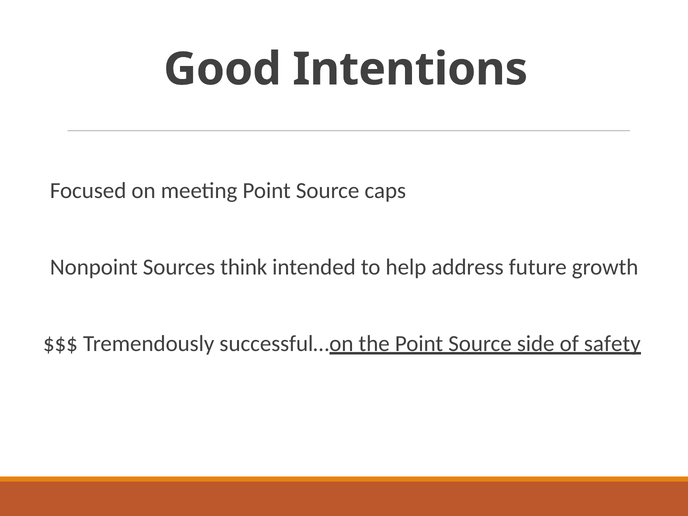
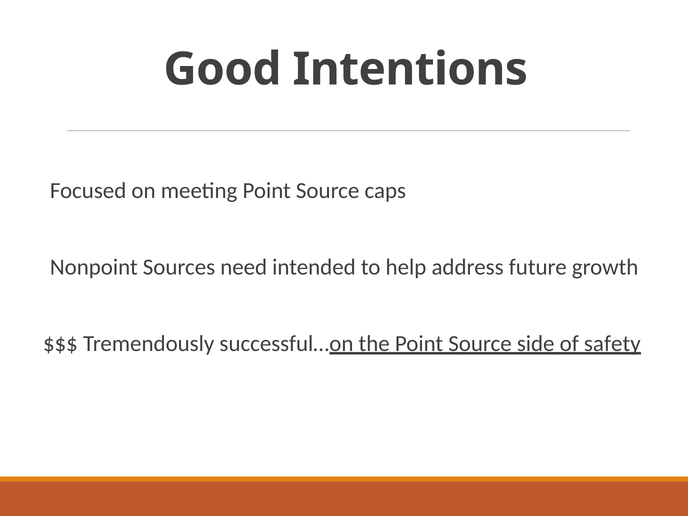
think: think -> need (244, 267)
